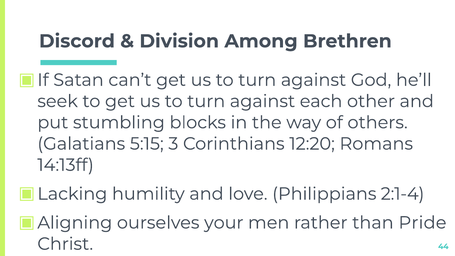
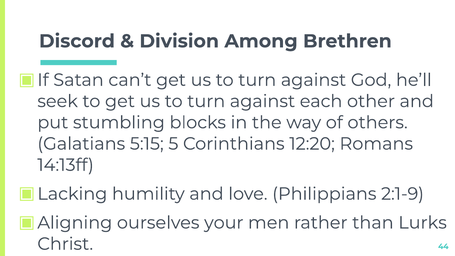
3: 3 -> 5 (173, 144)
2:1-4: 2:1-4 -> 2:1-9 (403, 194)
Pride: Pride -> Lurks (423, 223)
